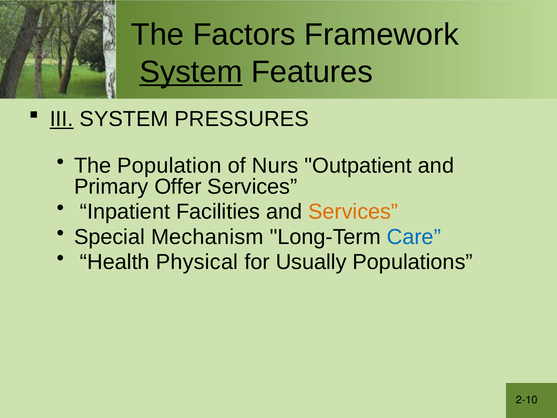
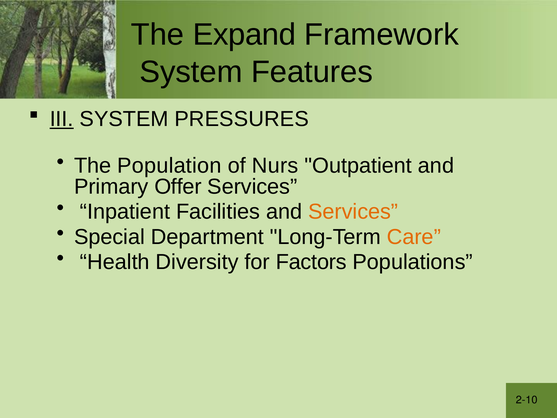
Factors: Factors -> Expand (244, 35)
System underline: present -> none (191, 72)
Mechanism: Mechanism -> Department (207, 237)
Care colour: blue -> orange (414, 237)
Physical: Physical -> Diversity (197, 262)
Usually: Usually -> Factors (311, 262)
